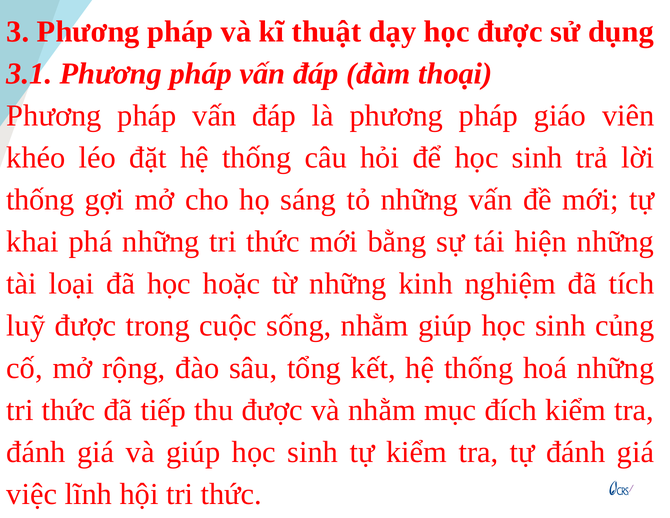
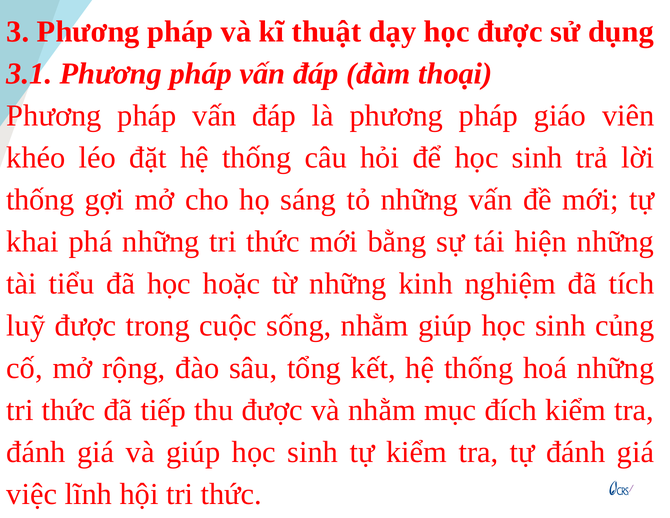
loại: loại -> tiểu (72, 284)
